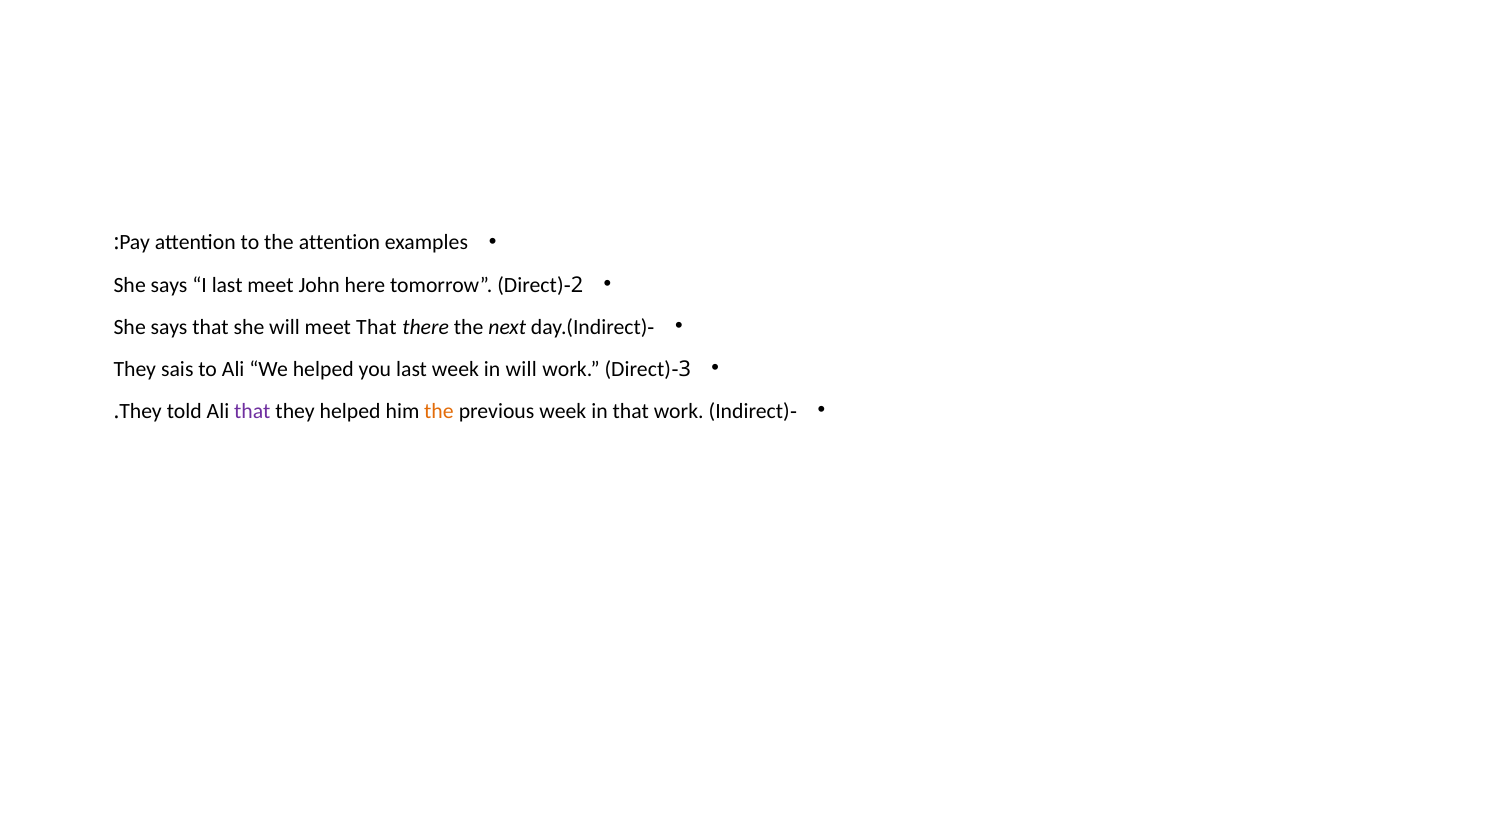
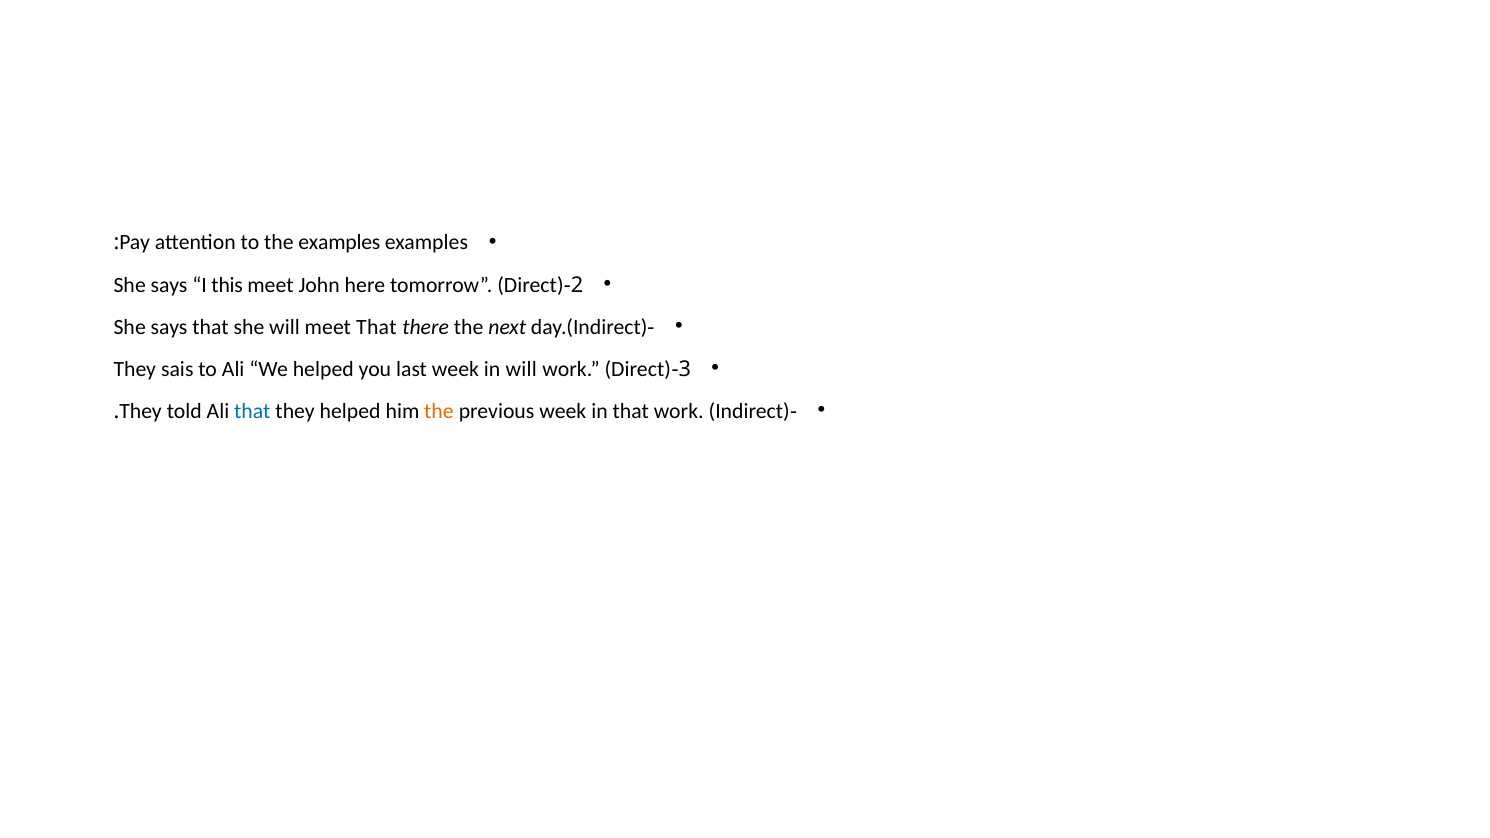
the attention: attention -> examples (339, 243)
I last: last -> this (227, 285)
that colour: purple -> blue (252, 412)
